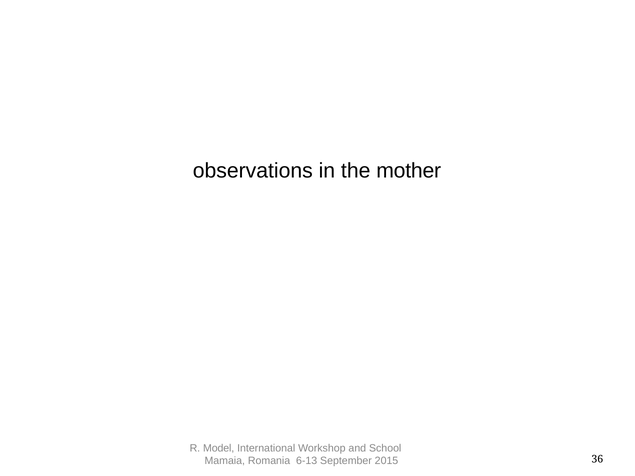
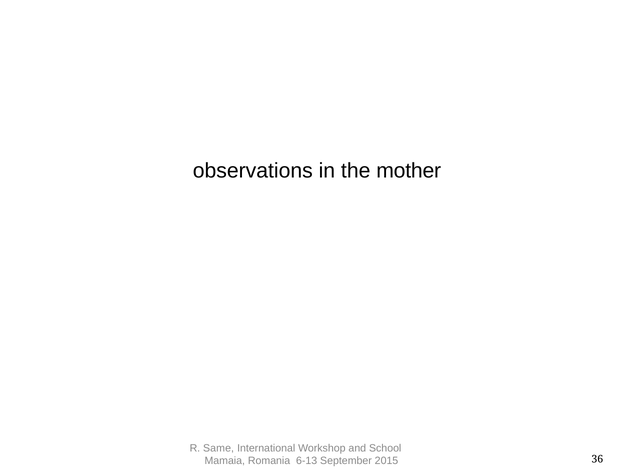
Model: Model -> Same (219, 448)
